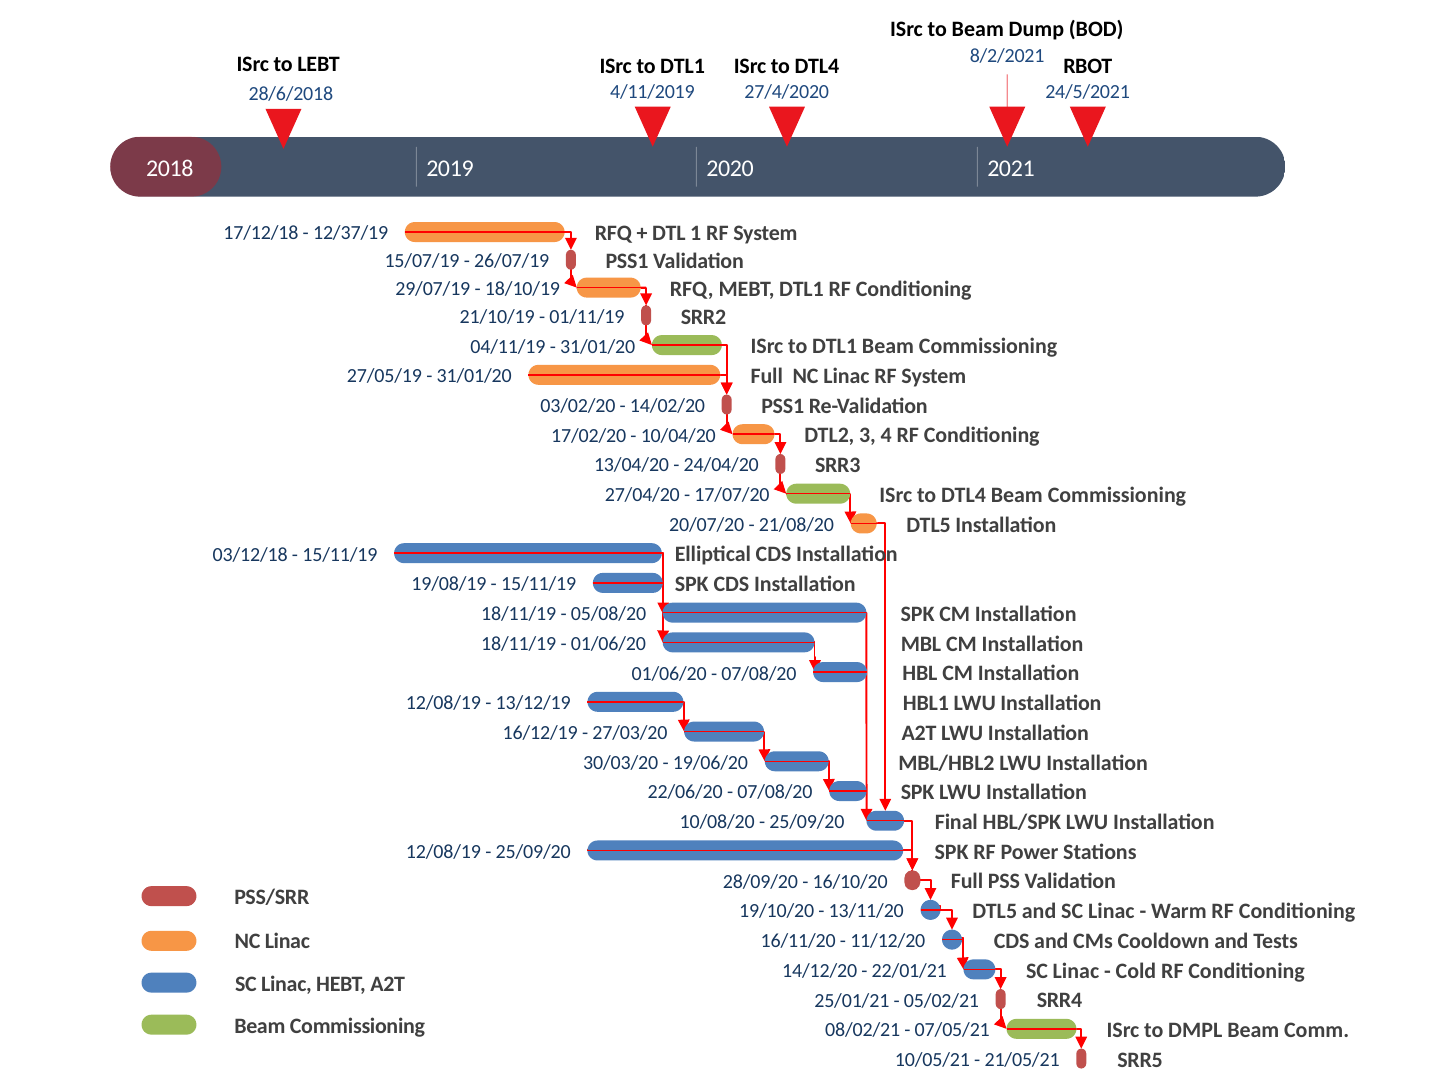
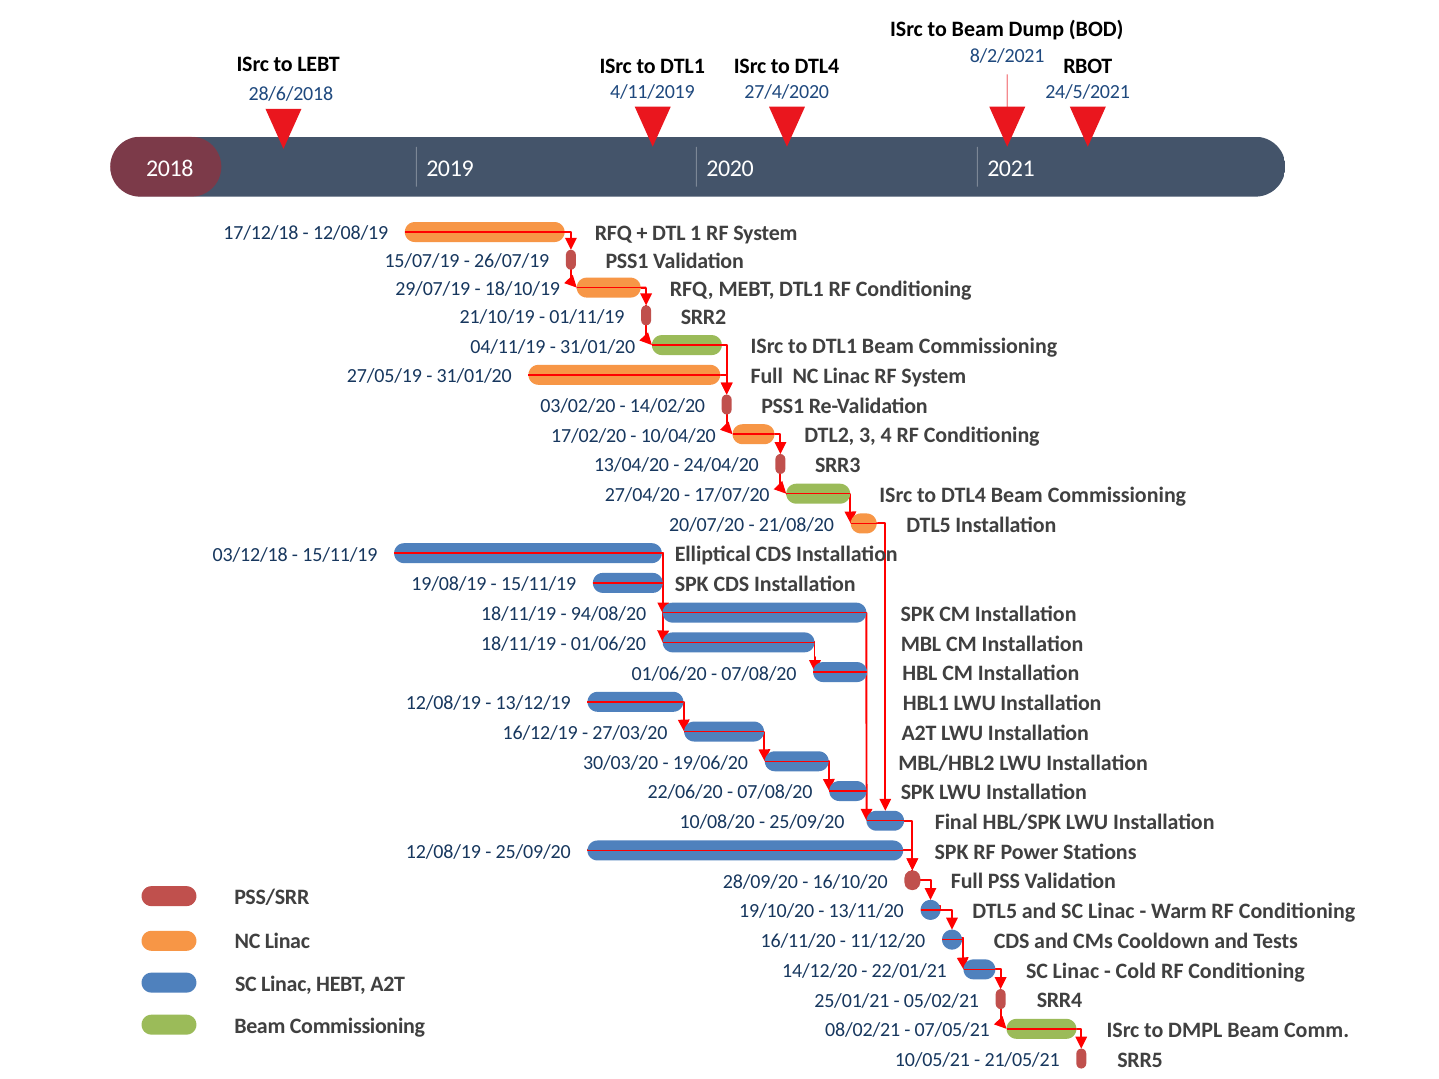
12/37/19: 12/37/19 -> 12/08/19 (351, 233)
05/08/20: 05/08/20 -> 94/08/20 (609, 614)
